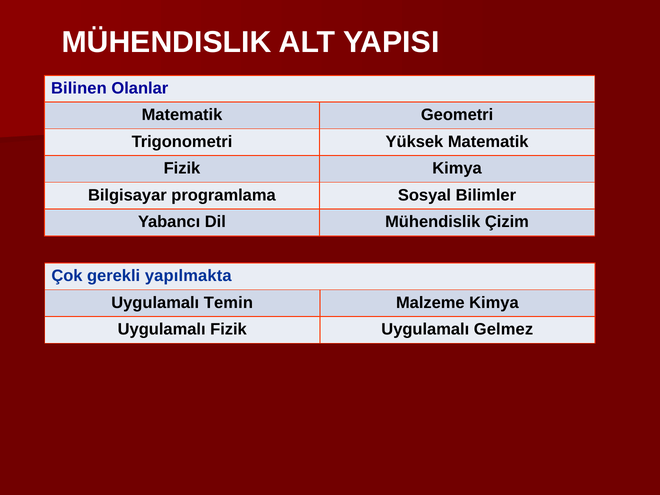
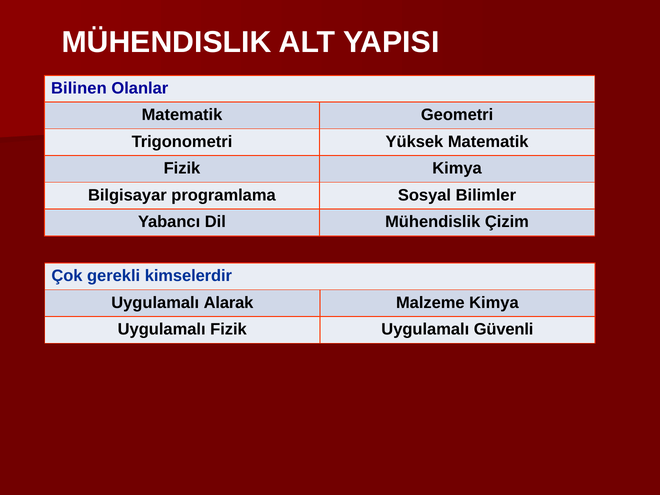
yapılmakta: yapılmakta -> kimselerdir (188, 276)
Temin: Temin -> Alarak (229, 303)
Gelmez: Gelmez -> Güvenli (504, 329)
